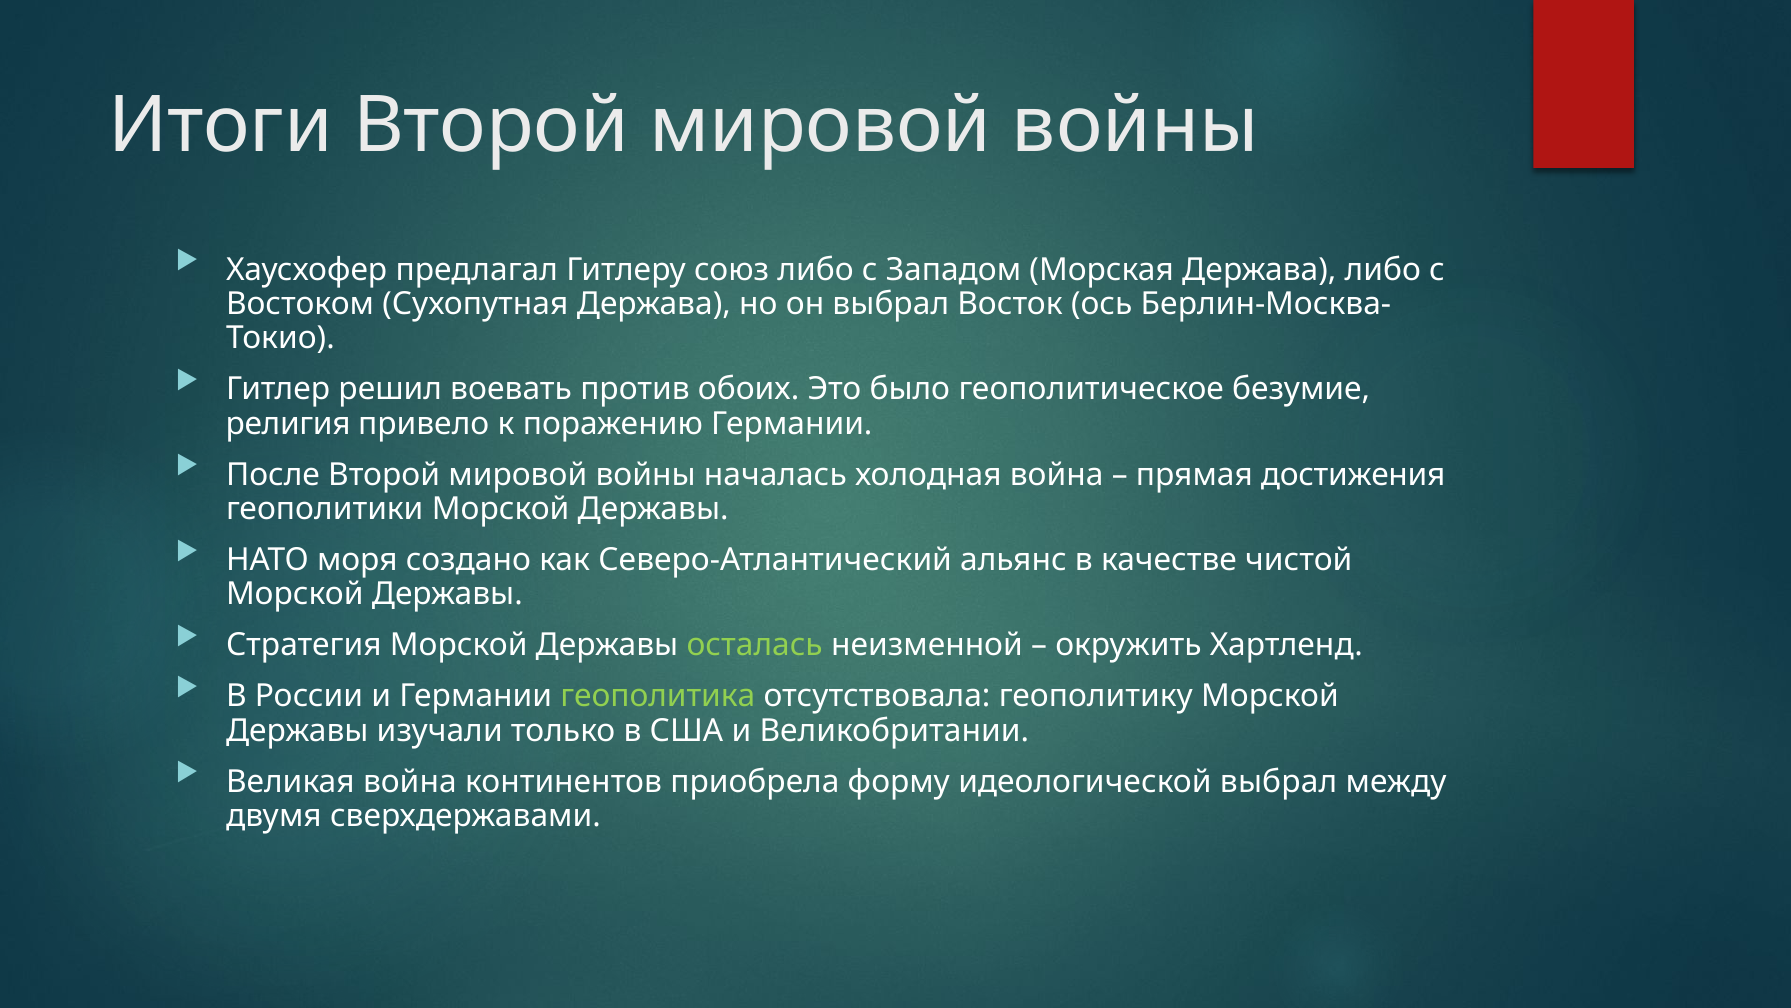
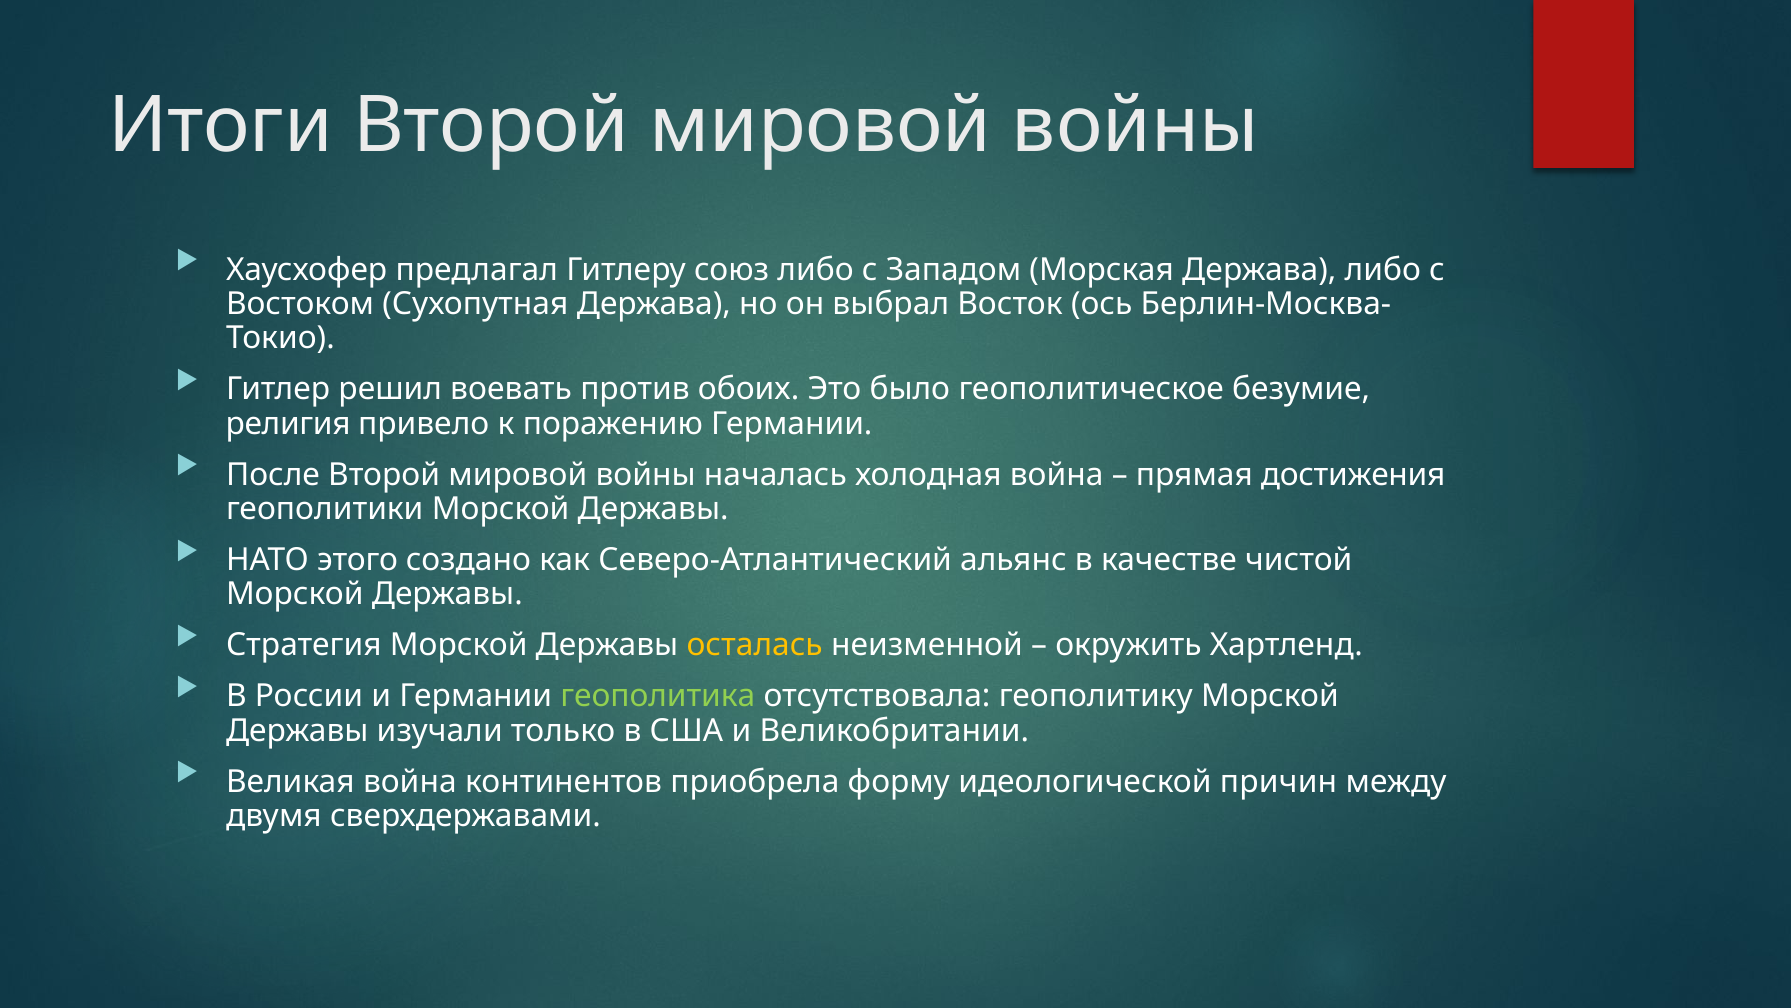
моря: моря -> этого (358, 560)
осталась colour: light green -> yellow (755, 645)
идеологической выбрал: выбрал -> причин (1279, 781)
